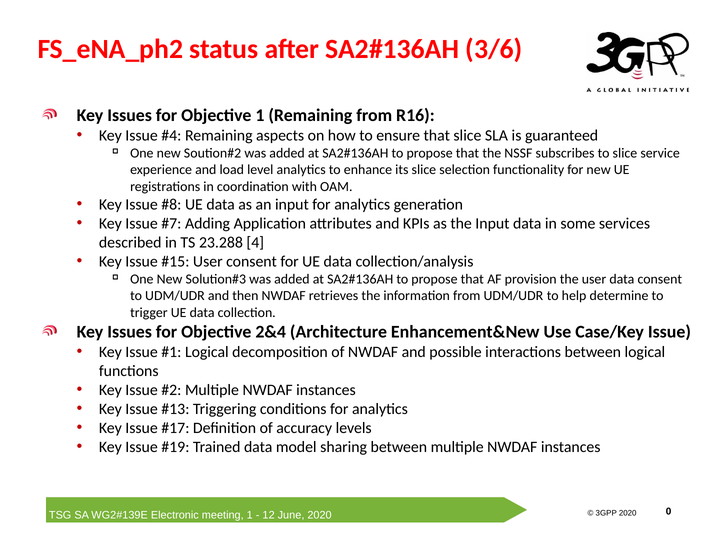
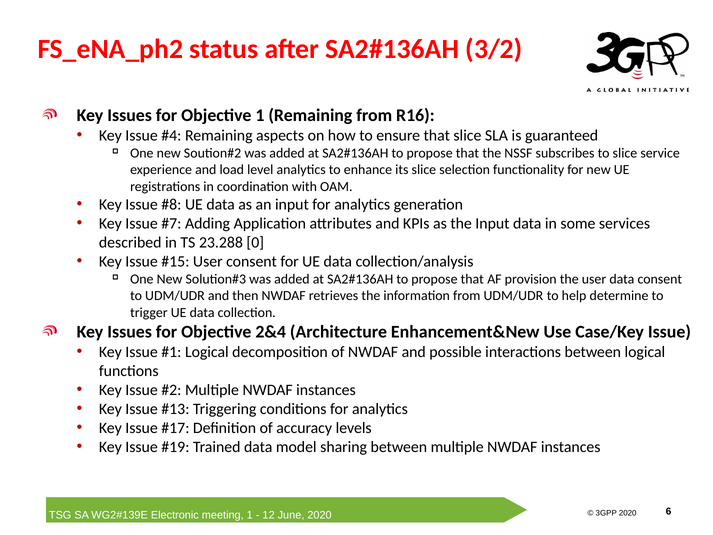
3/6: 3/6 -> 3/2 (494, 49)
4: 4 -> 0 (255, 242)
0: 0 -> 6 (669, 511)
